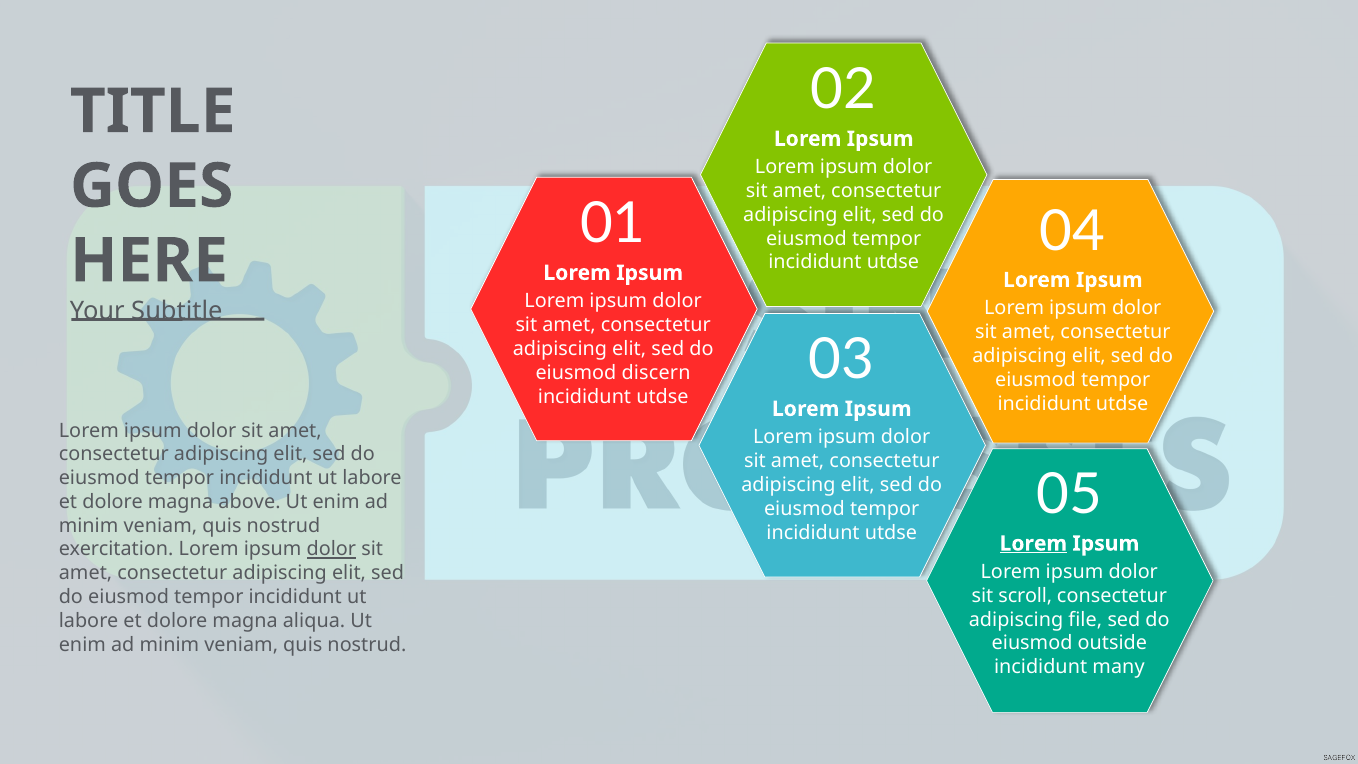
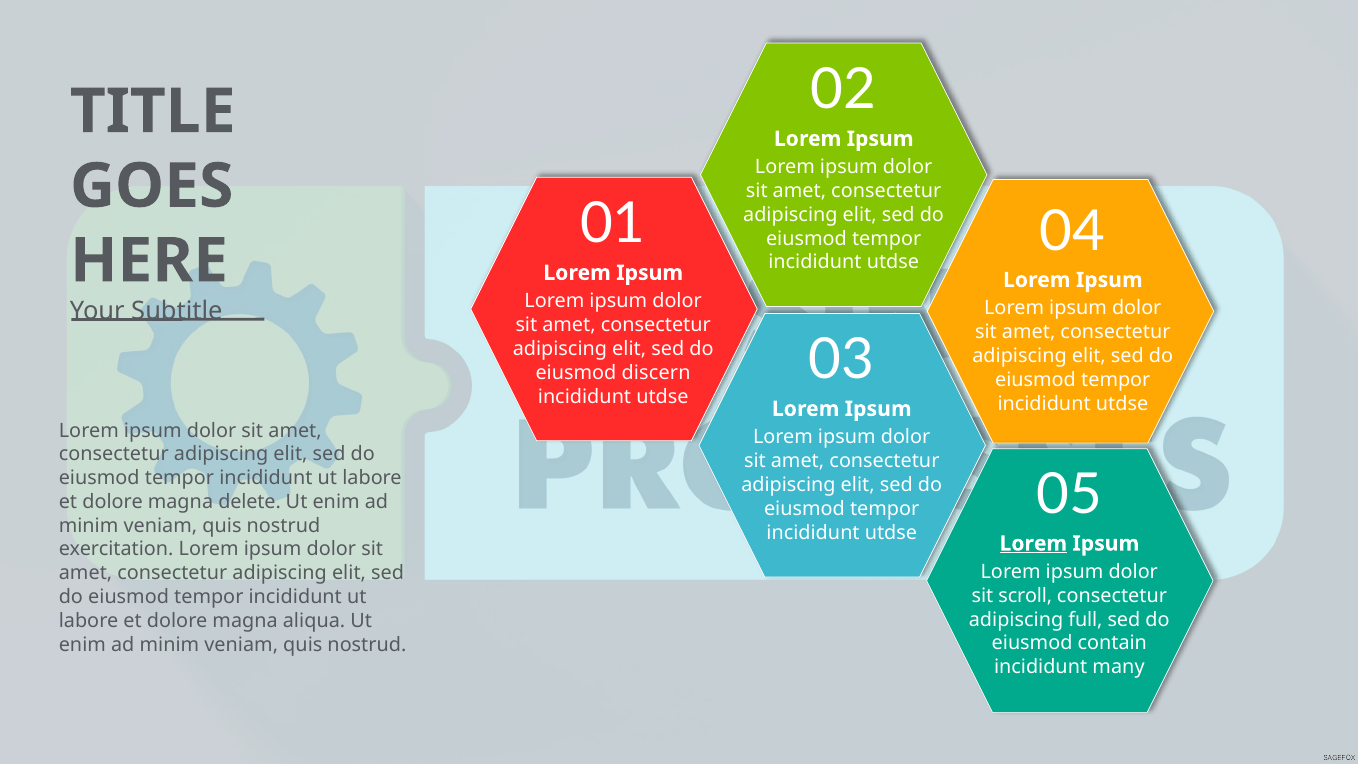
above: above -> delete (250, 502)
dolor underline: present -> none (331, 549)
file: file -> full (1085, 620)
outside: outside -> contain (1112, 643)
